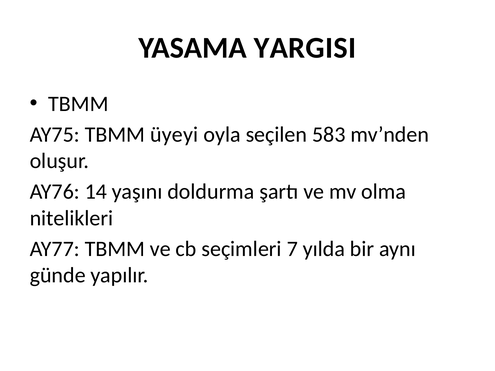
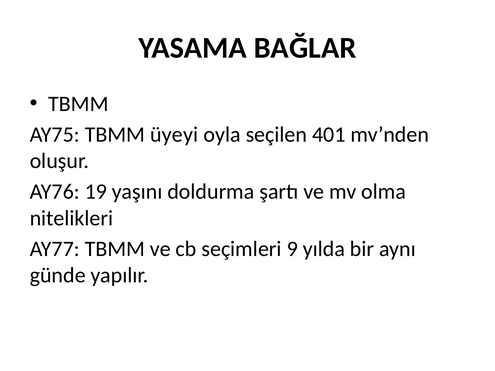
YARGISI: YARGISI -> BAĞLAR (305, 48)
583: 583 -> 401 (329, 135)
14: 14 -> 19 (96, 192)
7: 7 -> 9 (292, 249)
